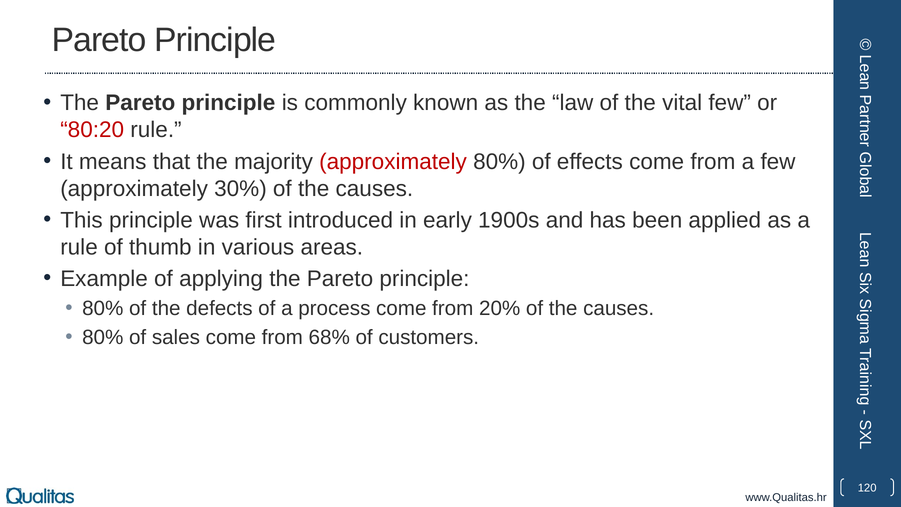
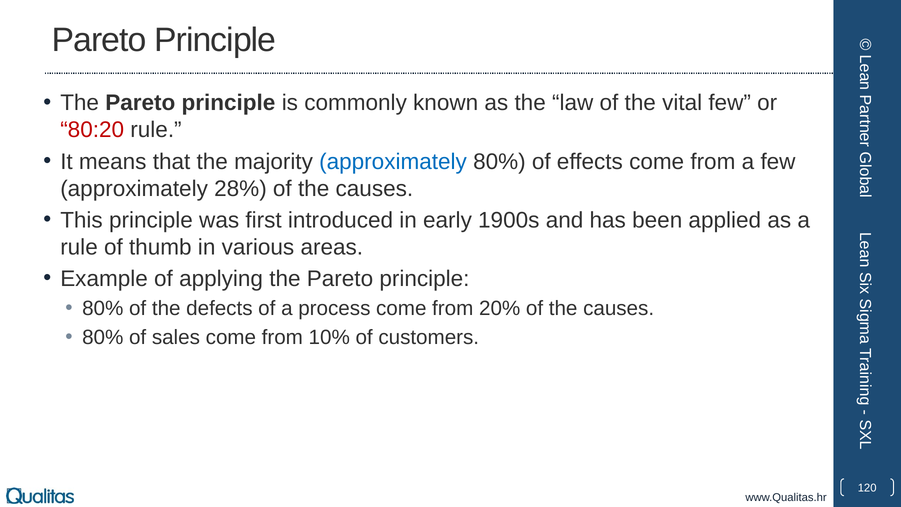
approximately colour: red -> blue (393, 161)
30%: 30% -> 28% (240, 189)
68%: 68% -> 10% (329, 337)
